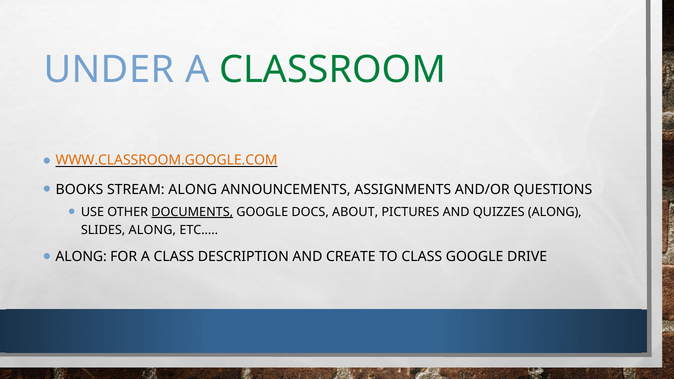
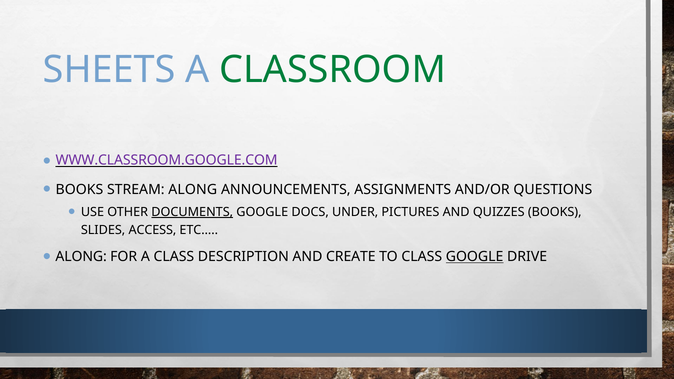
UNDER: UNDER -> SHEETS (109, 70)
WWW.CLASSROOM.GOOGLE.COM colour: orange -> purple (167, 160)
ABOUT: ABOUT -> UNDER (355, 212)
QUIZZES ALONG: ALONG -> BOOKS (555, 212)
SLIDES ALONG: ALONG -> ACCESS (152, 230)
GOOGLE underline: none -> present (475, 257)
